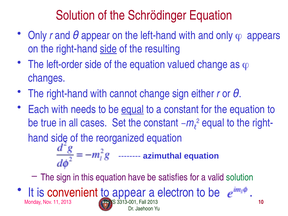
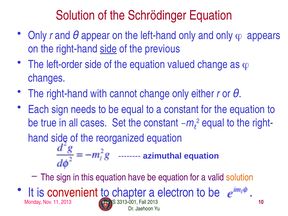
left-hand with: with -> only (187, 35)
resulting: resulting -> previous (162, 49)
change sign: sign -> only (181, 94)
Each with: with -> sign (60, 109)
equal underline: present -> none (133, 109)
be satisfies: satisfies -> equation (173, 177)
solution colour: green -> orange (240, 177)
to appear: appear -> chapter (129, 193)
